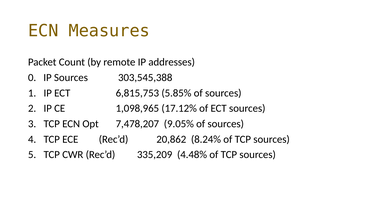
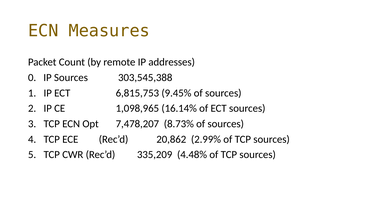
5.85%: 5.85% -> 9.45% (176, 93)
17.12%: 17.12% -> 16.14% (179, 108)
9.05%: 9.05% -> 8.73% (179, 124)
8.24%: 8.24% -> 2.99% (206, 139)
